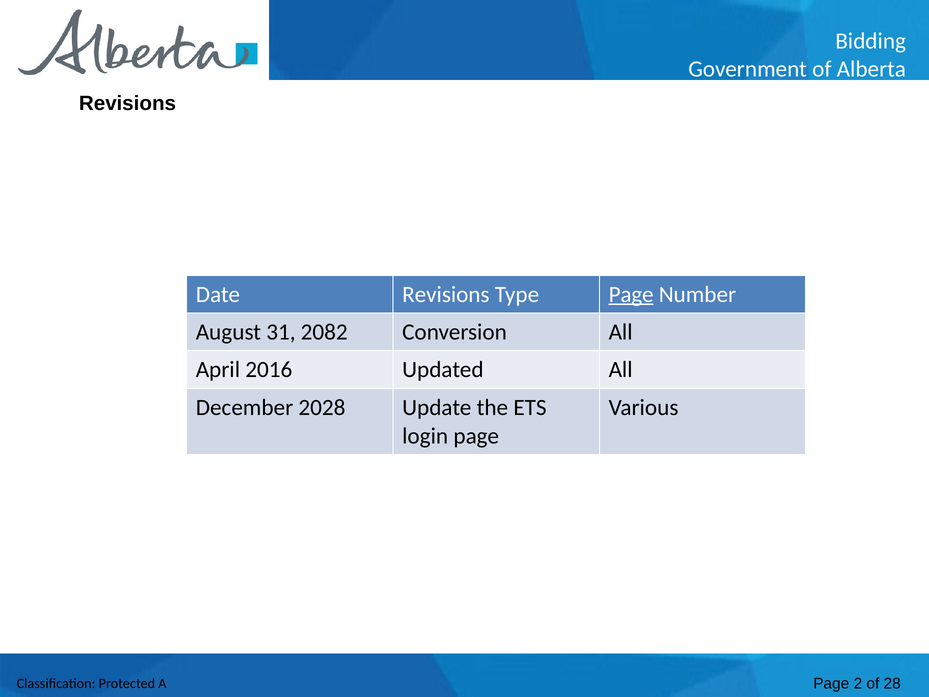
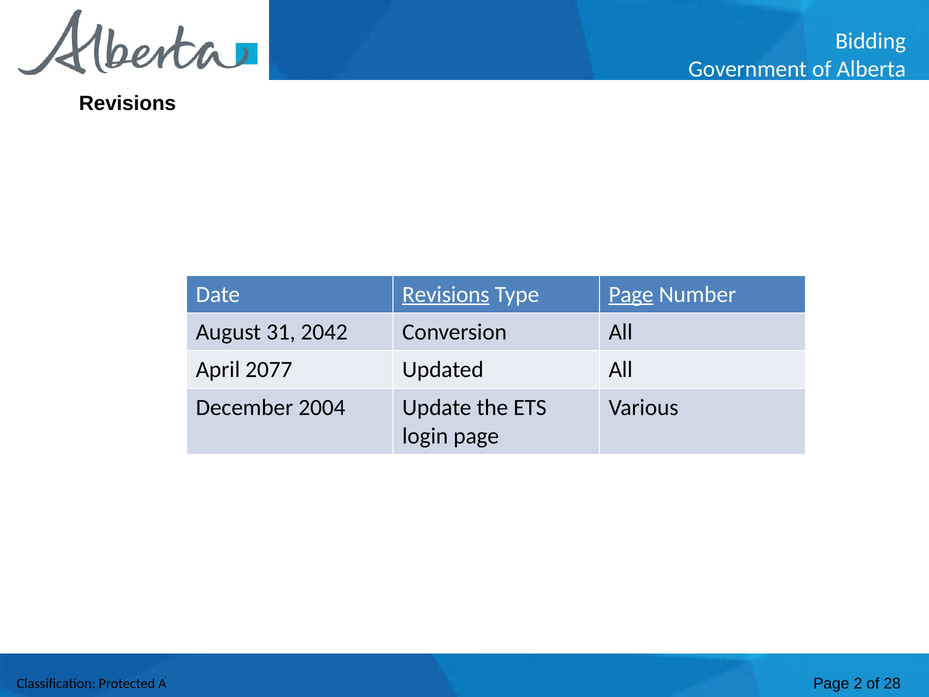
Revisions underline: none -> present (446, 294)
2082: 2082 -> 2042 (324, 332)
2016: 2016 -> 2077 (269, 370)
2028: 2028 -> 2004 (322, 407)
